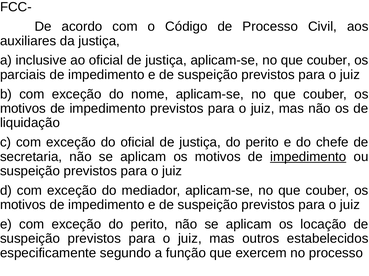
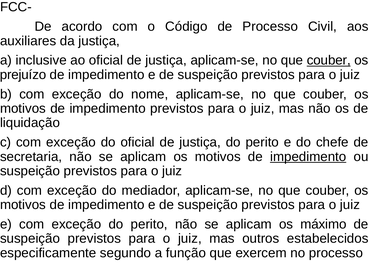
couber underline: none -> present (329, 61)
parciais: parciais -> prejuízo (23, 75)
locação: locação -> máximo (323, 225)
